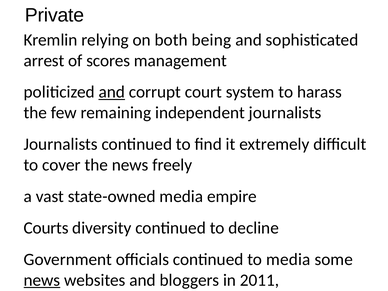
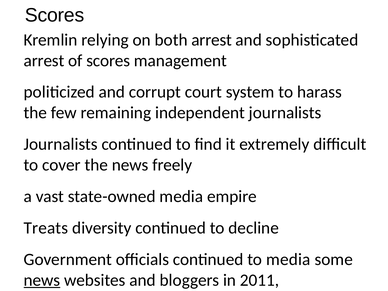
Private: Private -> Scores (55, 15)
both being: being -> arrest (212, 40)
and underline: present -> none (112, 92)
Courts: Courts -> Treats (46, 228)
